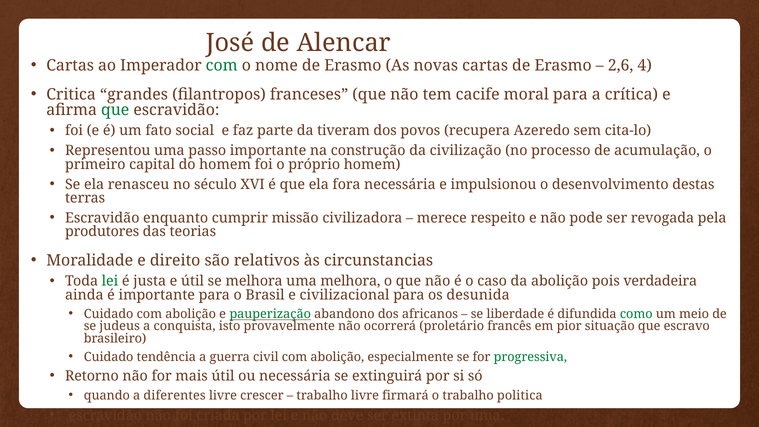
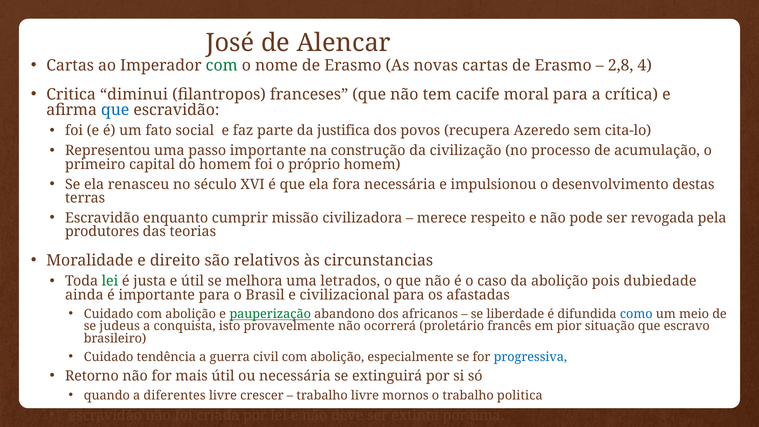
2,6: 2,6 -> 2,8 (621, 65)
grandes: grandes -> diminui (134, 95)
que colour: green -> blue (115, 110)
tiveram: tiveram -> justifica (344, 131)
uma melhora: melhora -> letrados (350, 281)
verdadeira: verdadeira -> dubiedade (660, 281)
desunida: desunida -> afastadas (478, 295)
como colour: green -> blue (636, 314)
progressiva colour: green -> blue (530, 357)
firmará: firmará -> mornos (405, 395)
